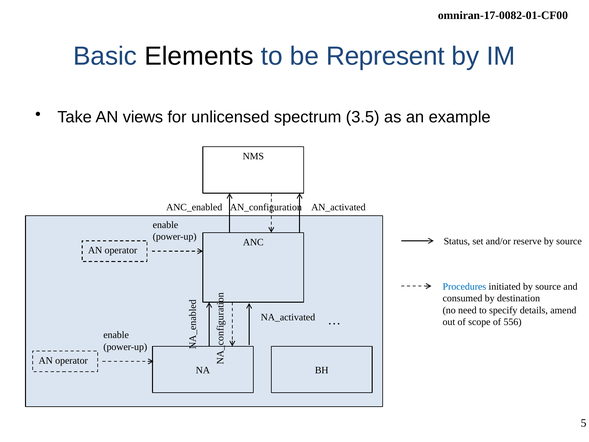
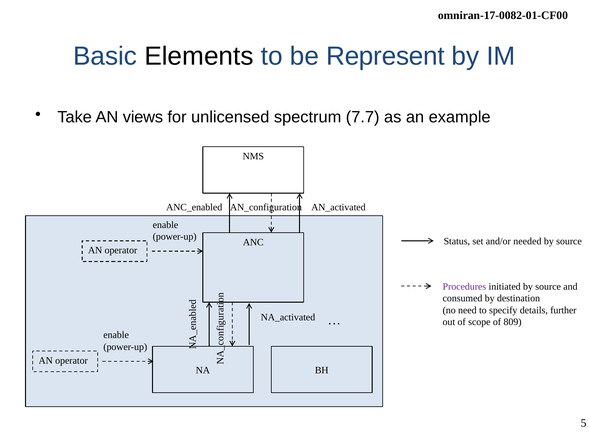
3.5: 3.5 -> 7.7 (363, 117)
reserve: reserve -> needed (527, 241)
Procedures colour: blue -> purple (464, 286)
amend: amend -> further (563, 310)
556: 556 -> 809 (513, 322)
